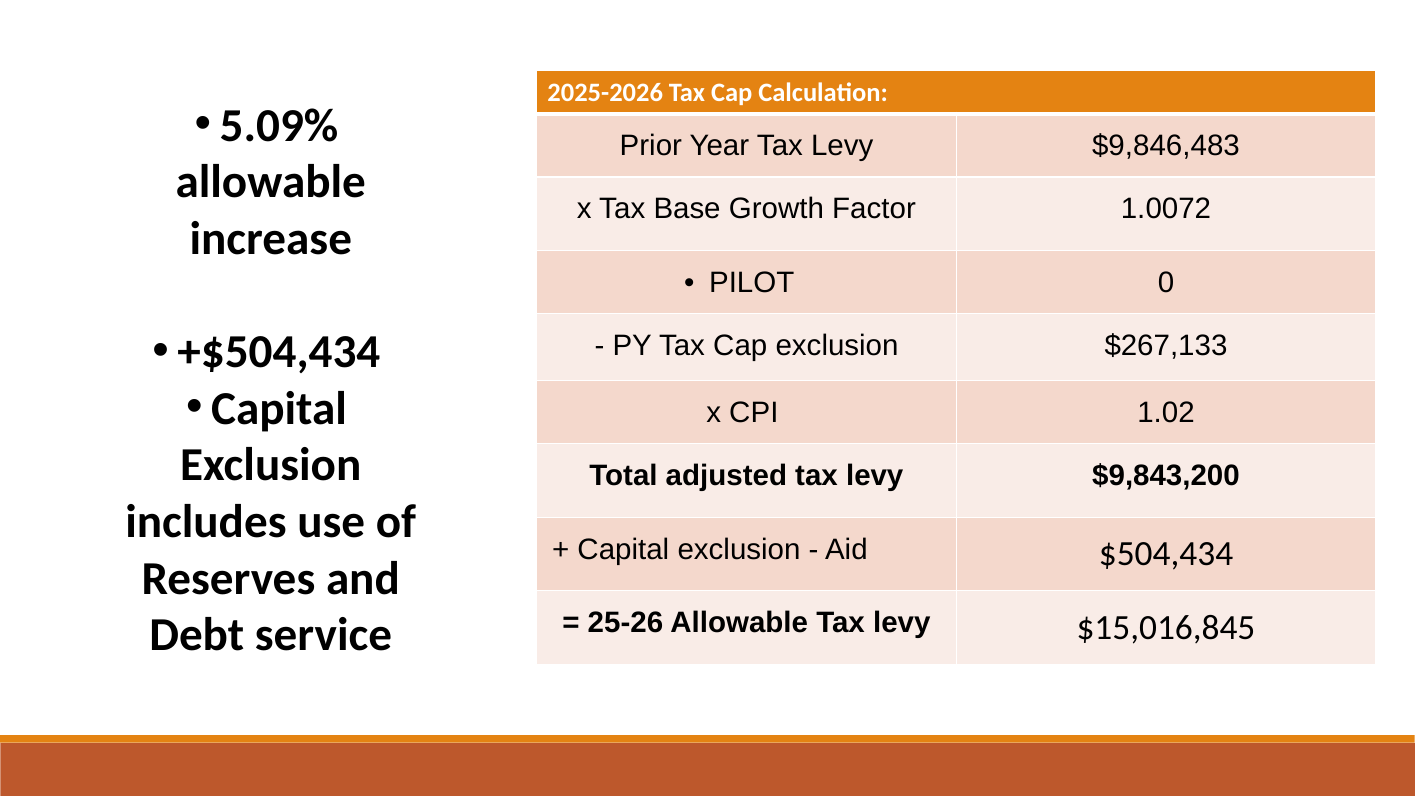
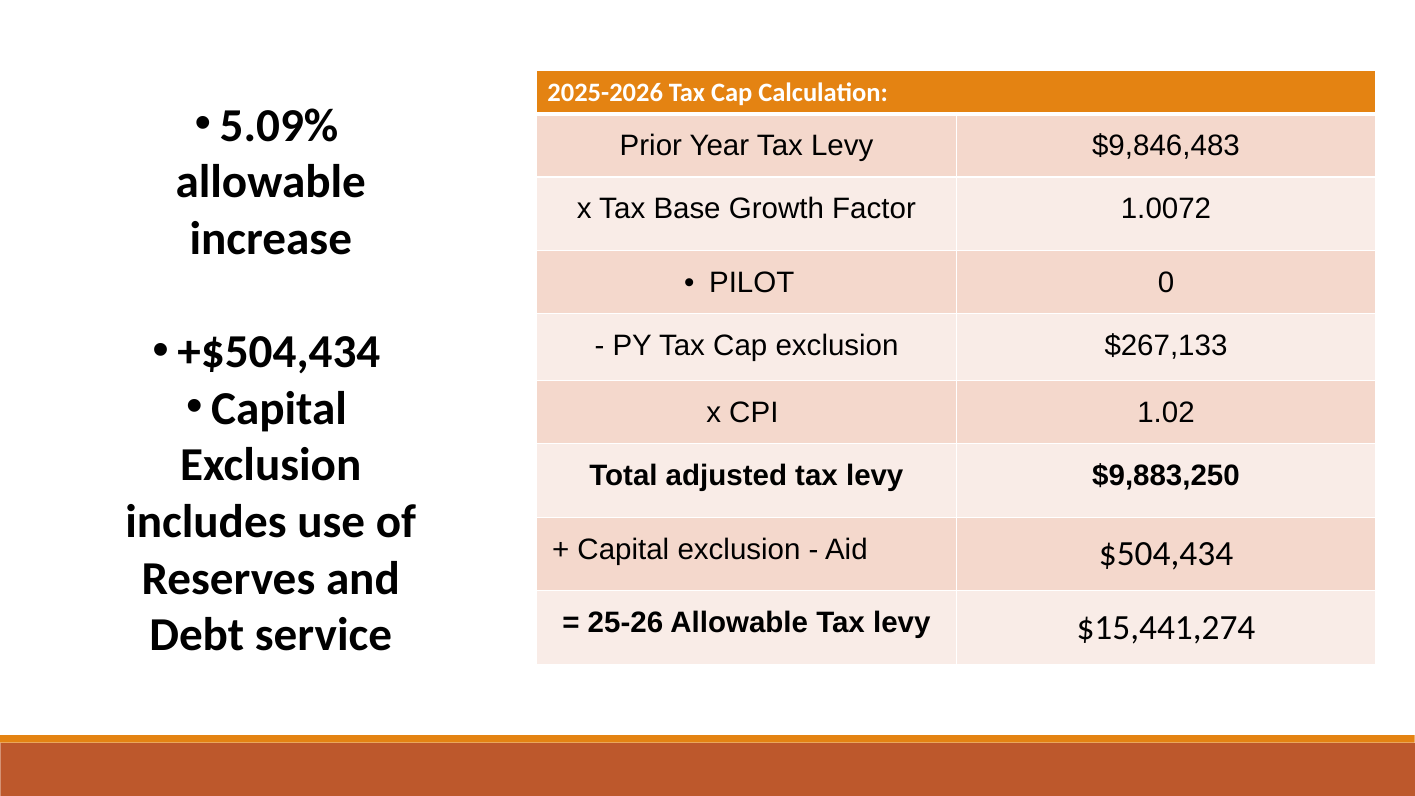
$9,843,200: $9,843,200 -> $9,883,250 (1166, 476)
$15,016,845: $15,016,845 -> $15,441,274 (1166, 628)
